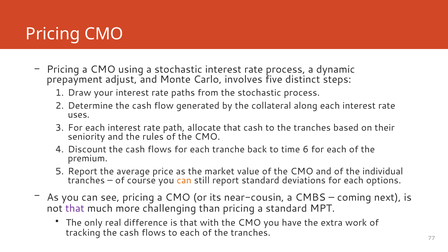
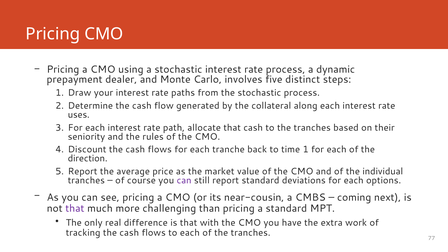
adjust: adjust -> dealer (121, 79)
time 6: 6 -> 1 (306, 150)
premium: premium -> direction (88, 159)
can colour: orange -> purple (184, 180)
